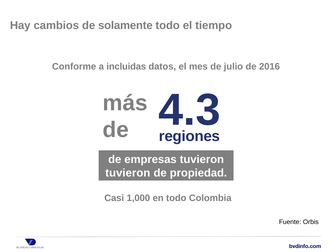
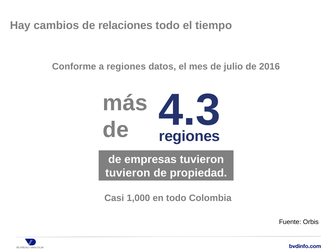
solamente: solamente -> relaciones (125, 25)
a incluidas: incluidas -> regiones (126, 67)
